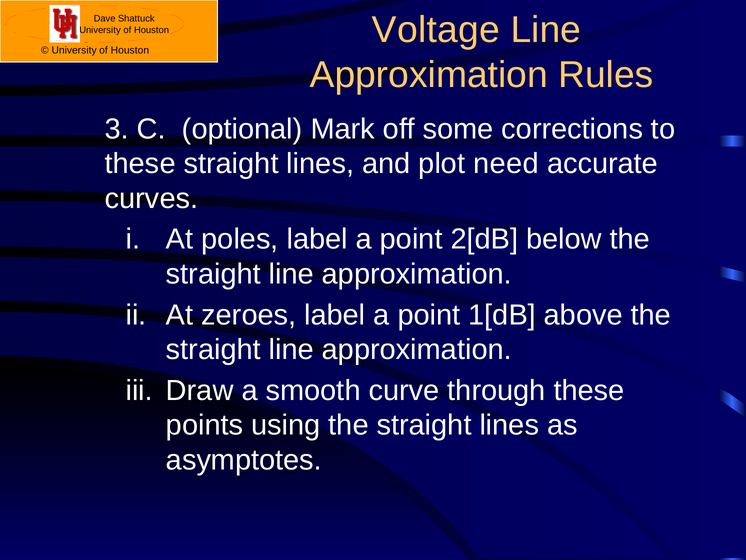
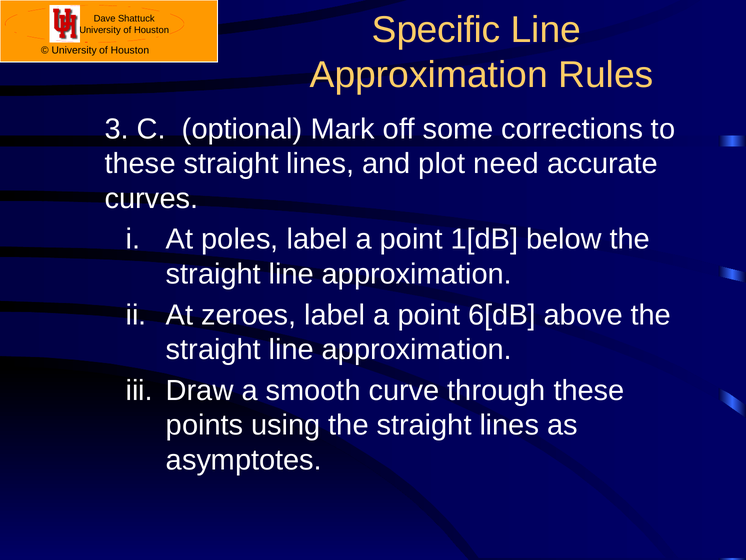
Voltage: Voltage -> Specific (436, 30)
2[dB: 2[dB -> 1[dB (484, 239)
1[dB: 1[dB -> 6[dB (502, 315)
